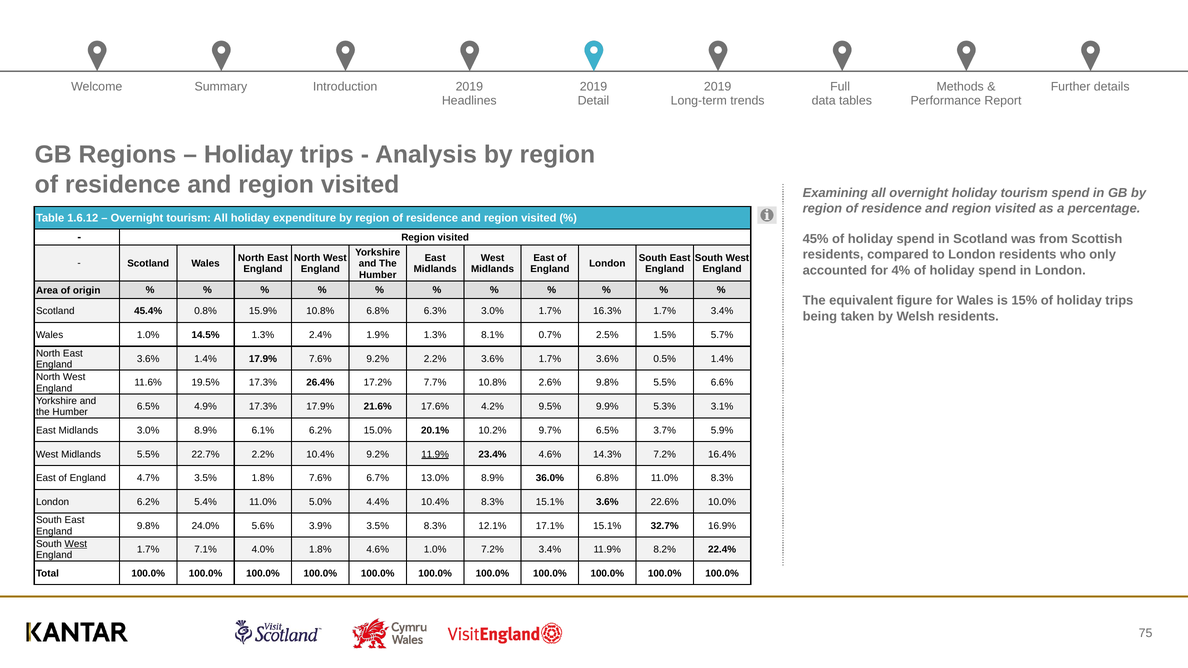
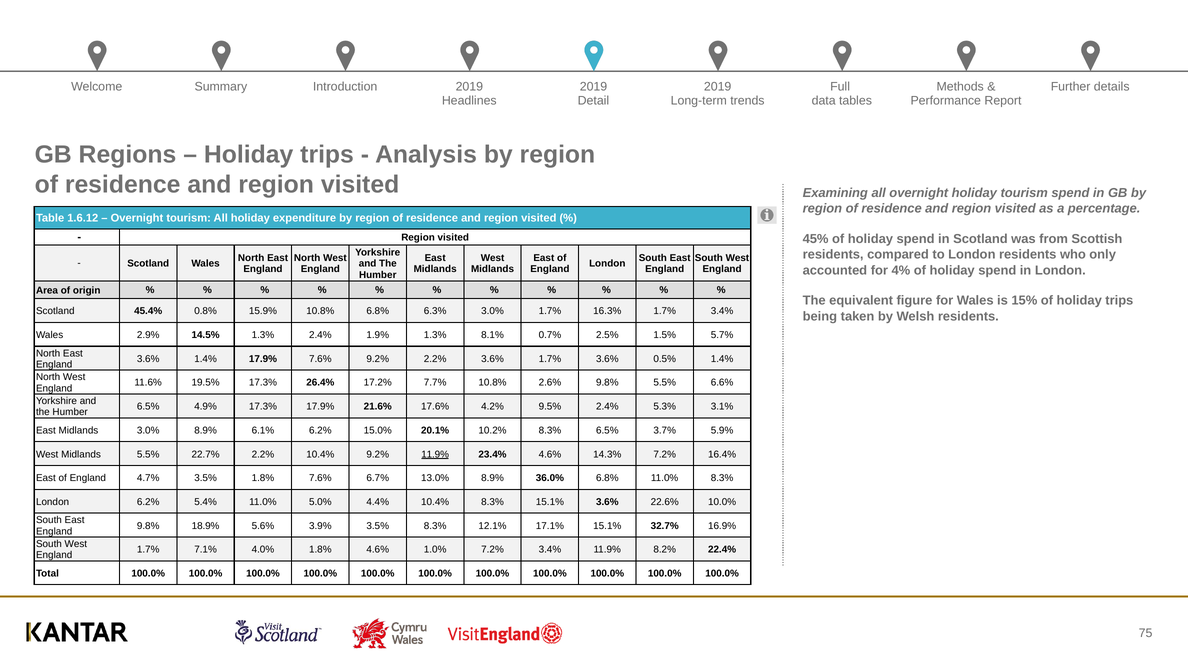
Wales 1.0%: 1.0% -> 2.9% (148, 335)
9.5% 9.9%: 9.9% -> 2.4% (607, 407)
10.2% 9.7%: 9.7% -> 8.3% (550, 431)
24.0%: 24.0% -> 18.9% (206, 526)
West underline: present -> none (76, 544)
